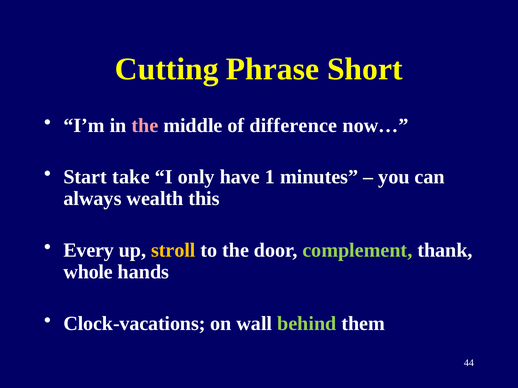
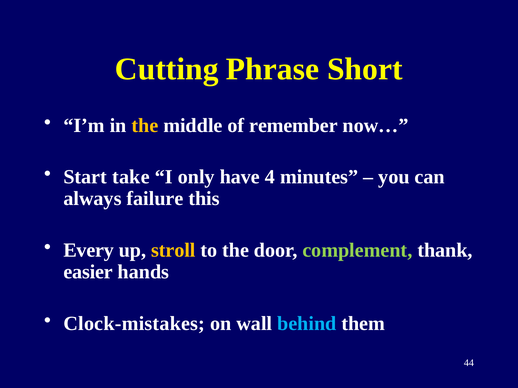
the colour: pink -> yellow (145, 126)
difference: difference -> remember (293, 126)
1: 1 -> 4 (270, 177)
wealth: wealth -> failure (155, 199)
whole: whole -> easier (88, 272)
Clock-vacations: Clock-vacations -> Clock-mistakes (134, 324)
behind colour: light green -> light blue (307, 324)
